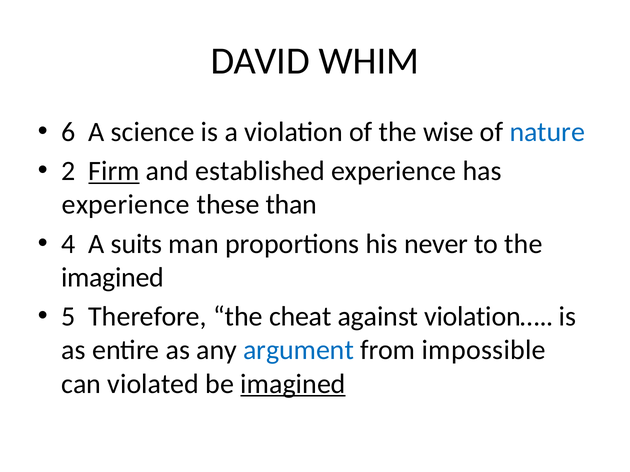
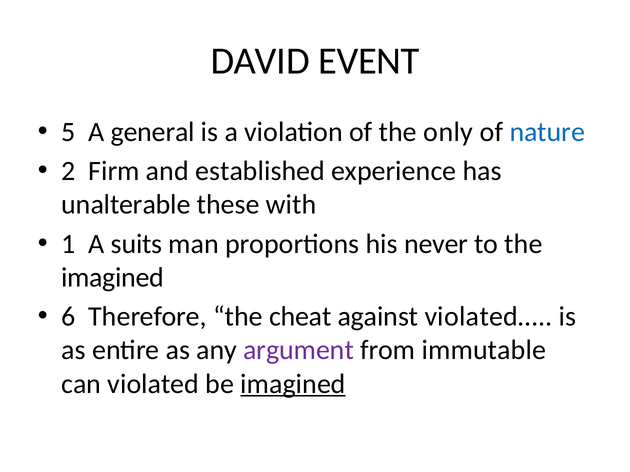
WHIM: WHIM -> EVENT (369, 61)
6: 6 -> 5 (69, 132)
science: science -> general (153, 132)
wise: wise -> only (448, 132)
Firm underline: present -> none (114, 171)
experience: experience -> unalterable (126, 205)
than: than -> with (291, 205)
4: 4 -> 1 (69, 244)
5: 5 -> 6 (69, 317)
violation…: violation… -> violated… (488, 317)
argument colour: blue -> purple (298, 351)
impossible: impossible -> immutable (484, 351)
